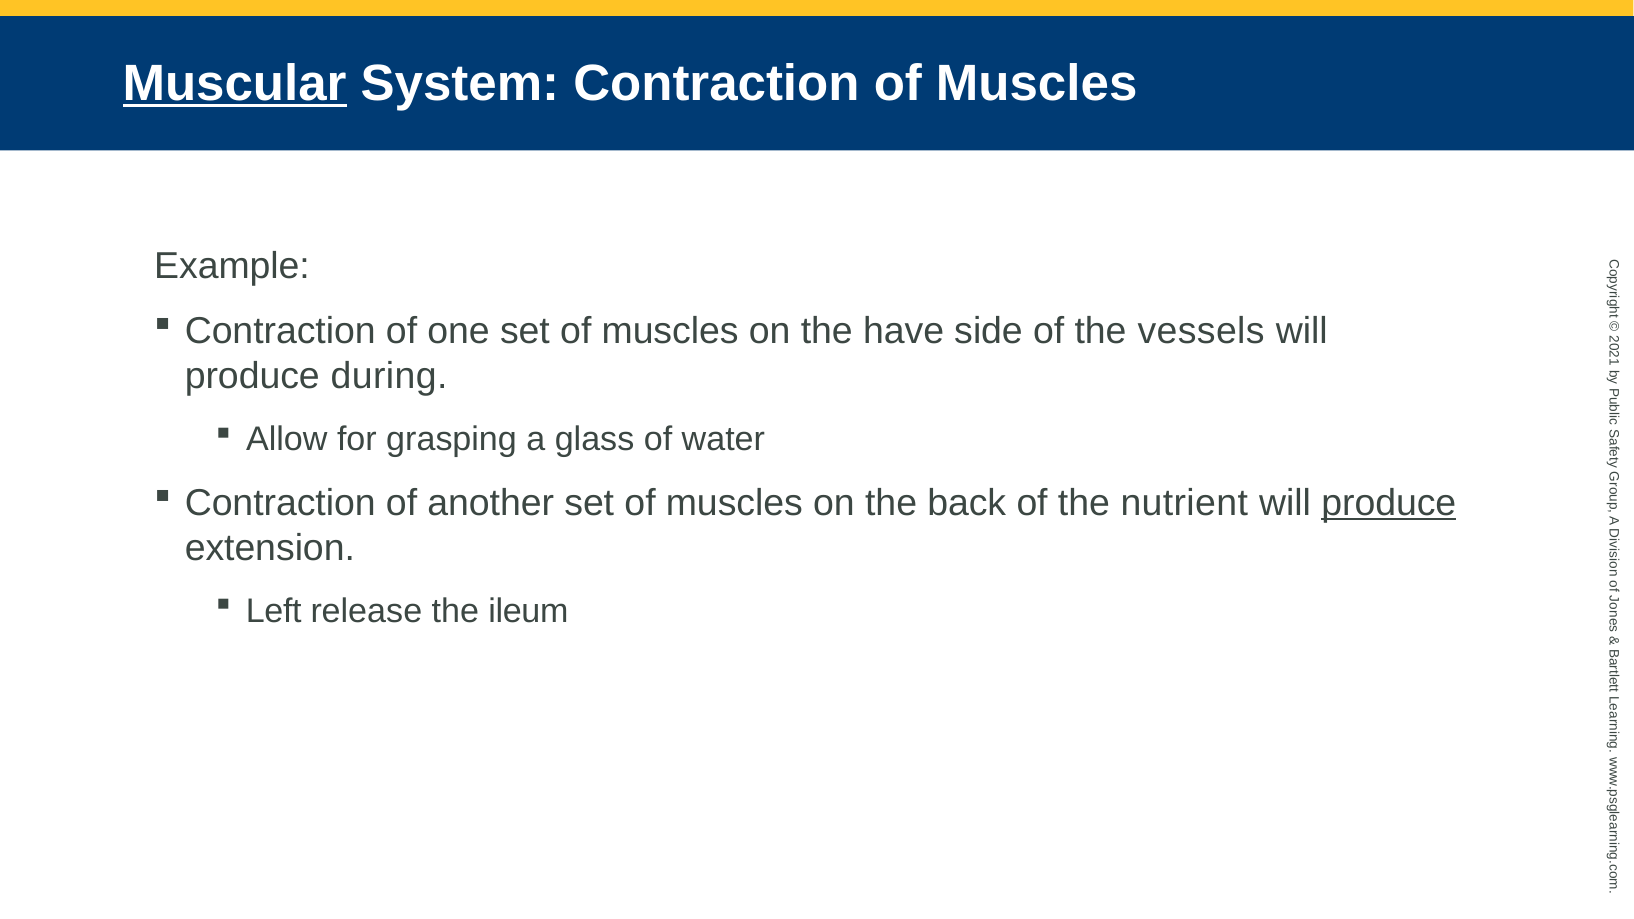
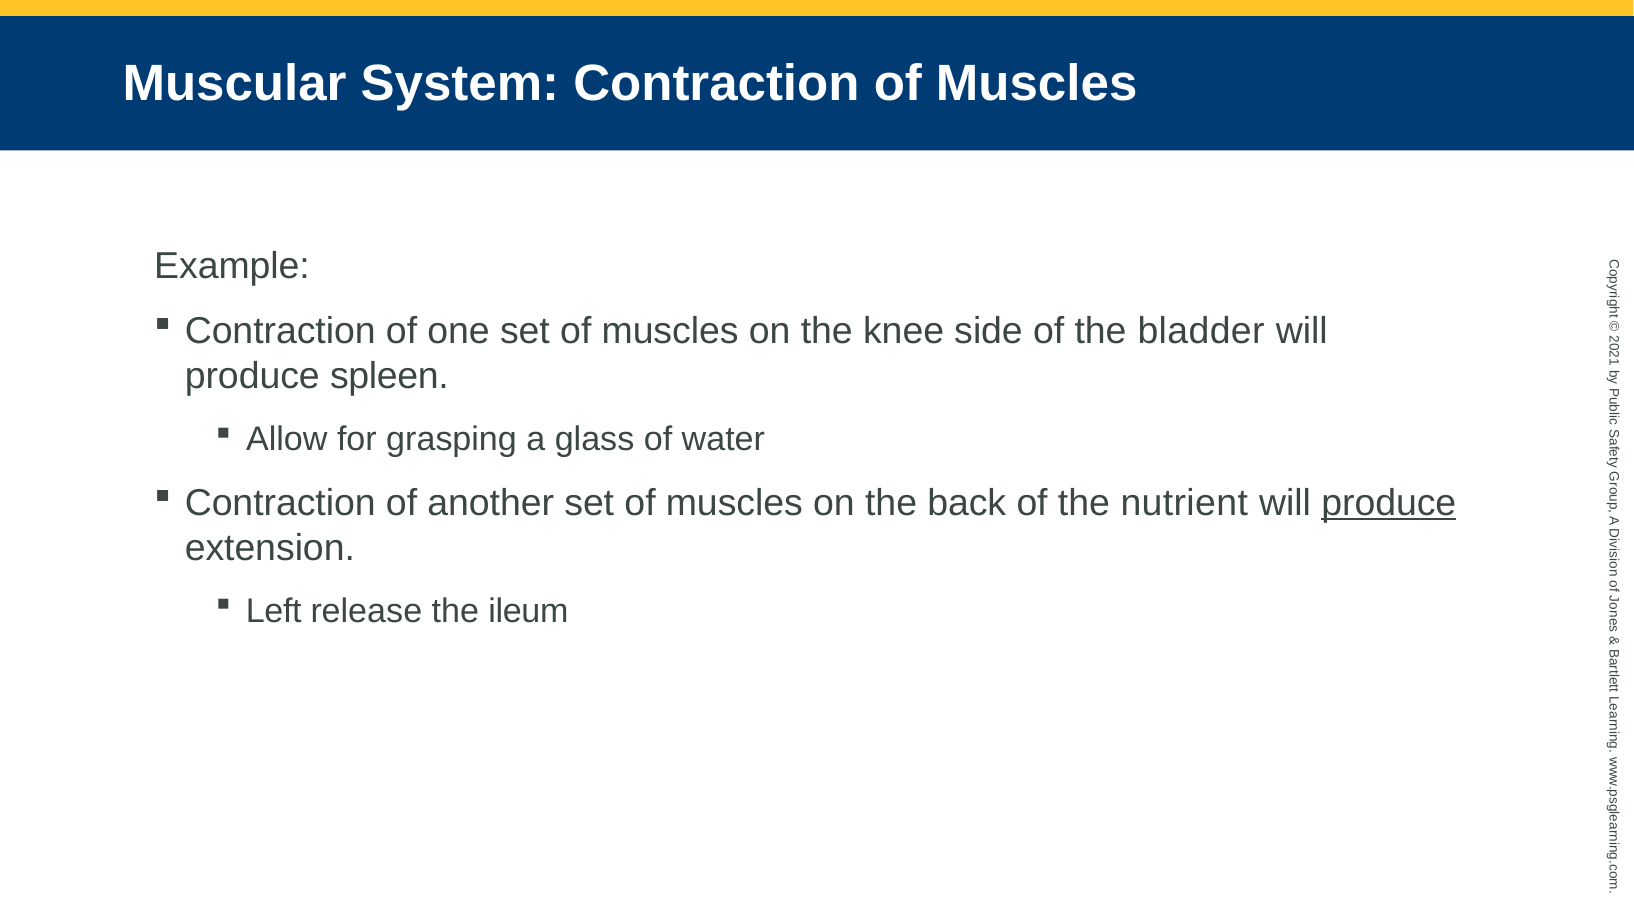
Muscular underline: present -> none (235, 84)
have: have -> knee (904, 332)
vessels: vessels -> bladder (1201, 332)
during: during -> spleen (389, 377)
